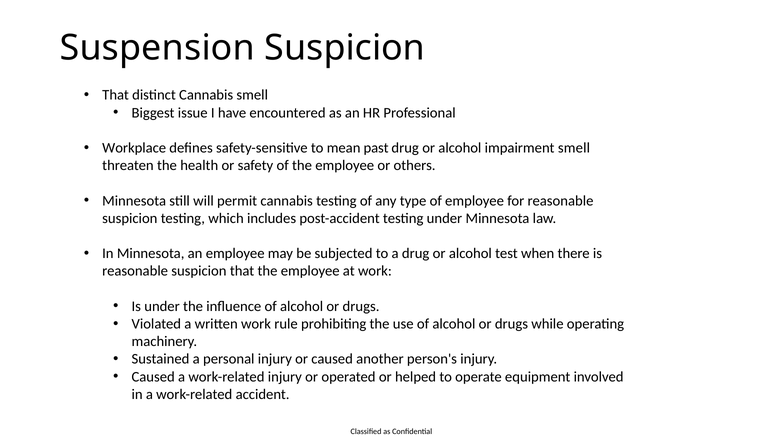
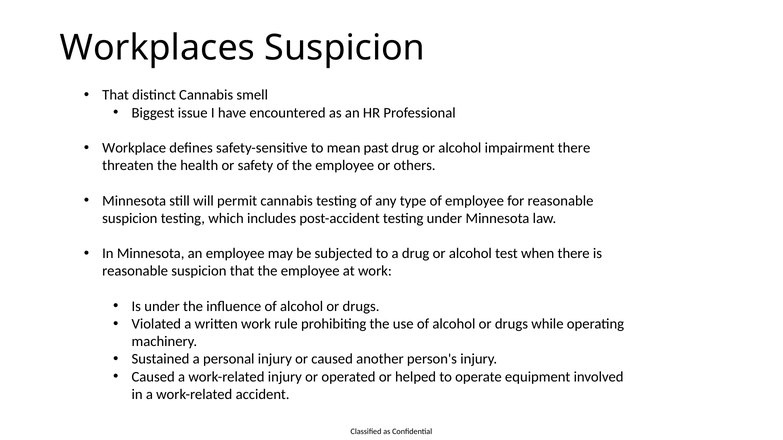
Suspension: Suspension -> Workplaces (157, 48)
impairment smell: smell -> there (574, 148)
